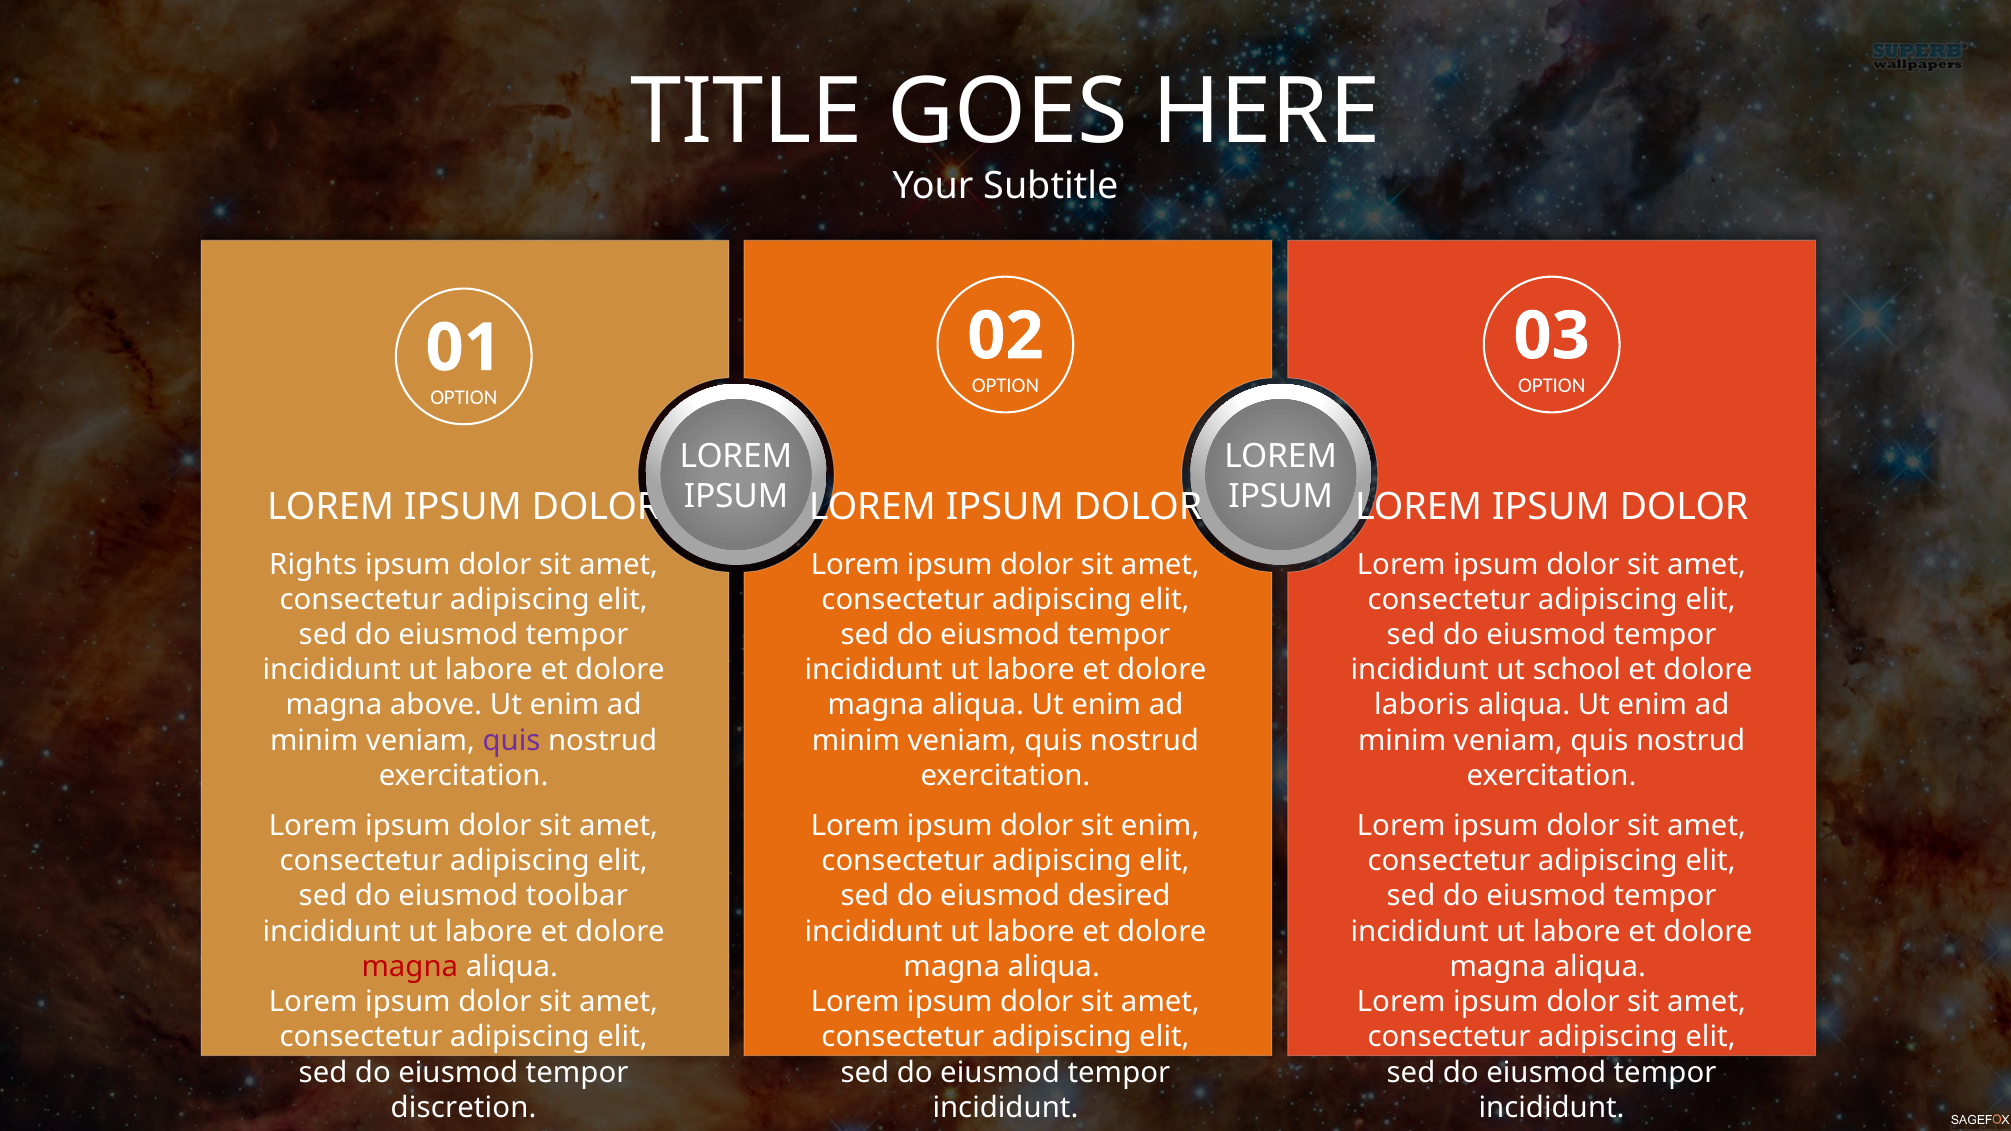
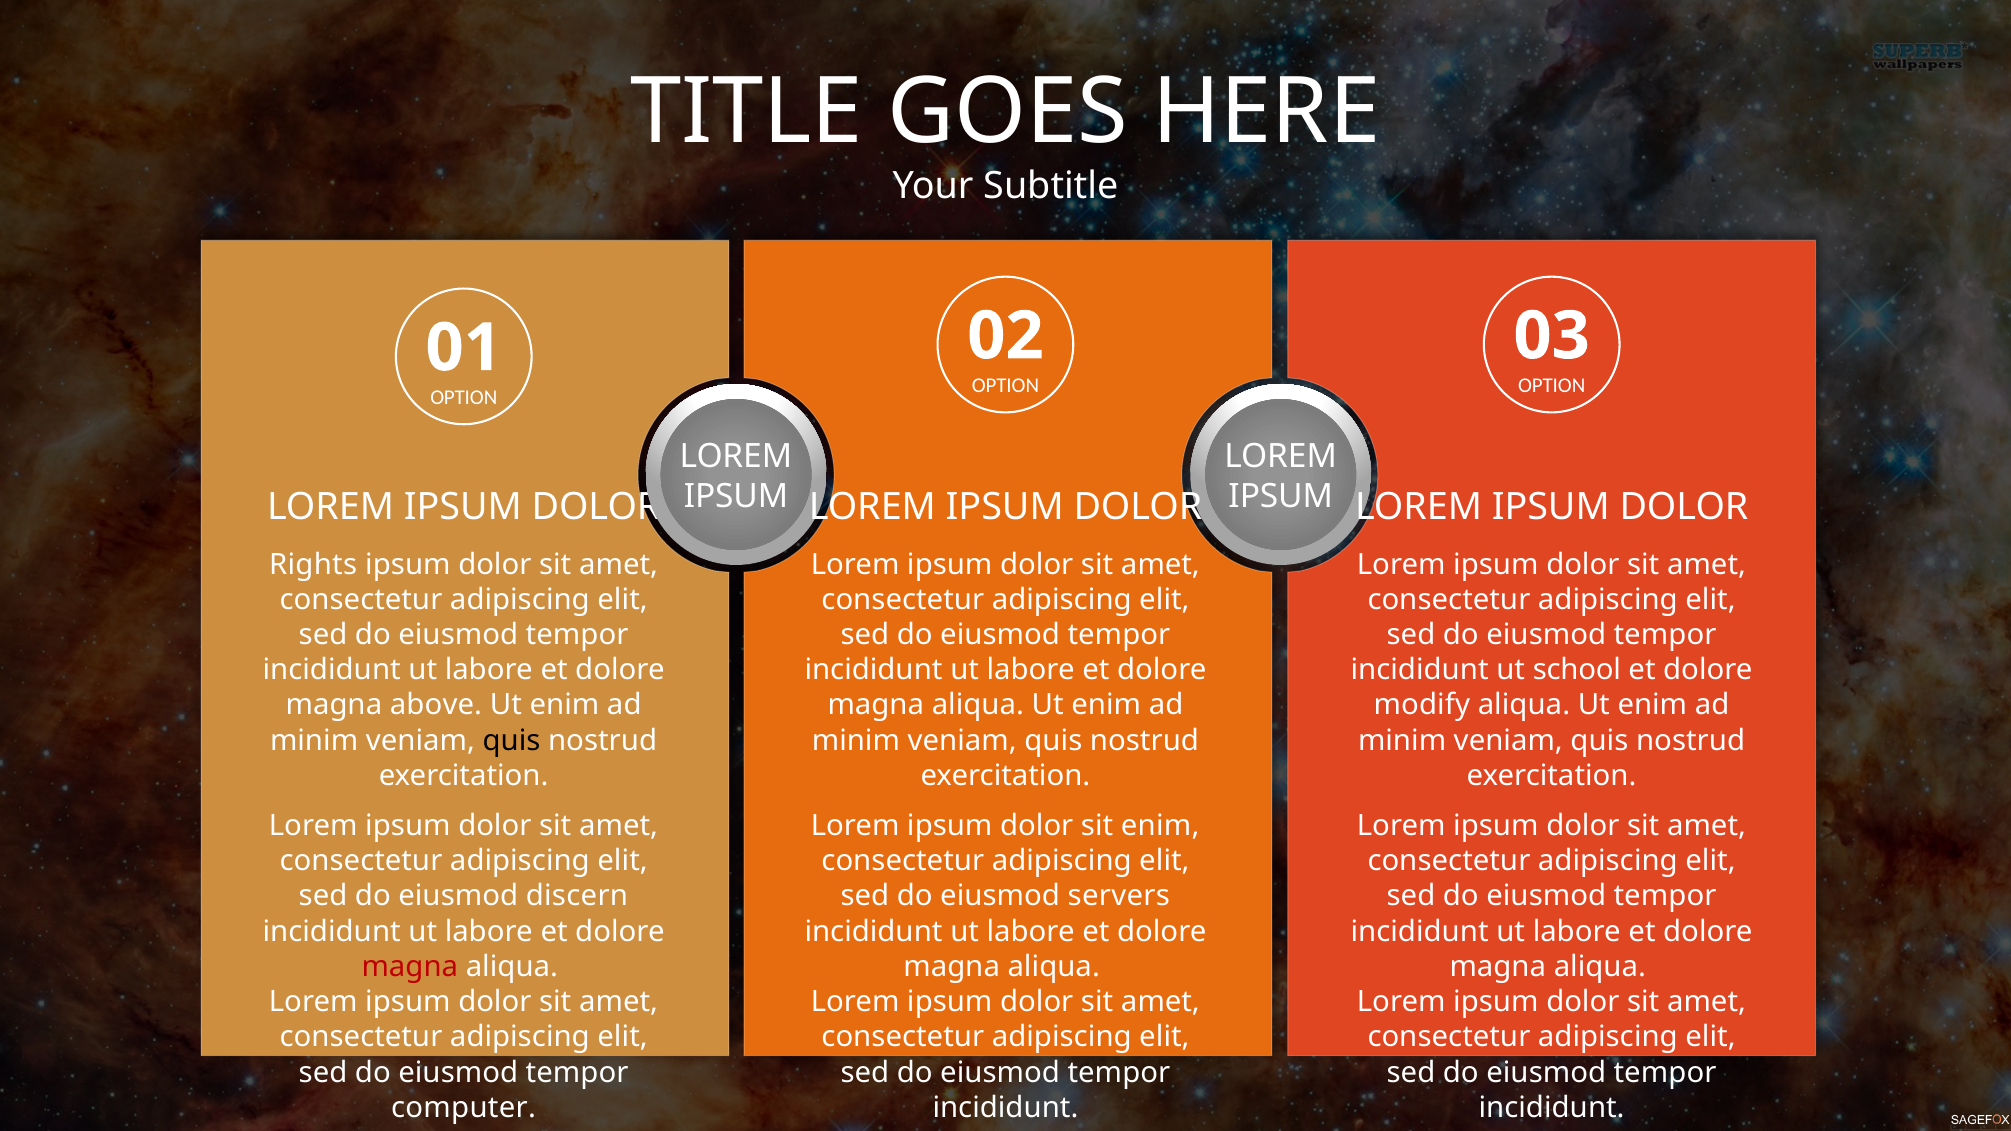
laboris: laboris -> modify (1422, 705)
quis colour: purple -> black (512, 741)
toolbar: toolbar -> discern (577, 896)
desired: desired -> servers (1119, 896)
discretion: discretion -> computer (463, 1108)
